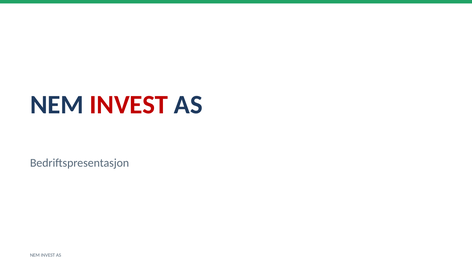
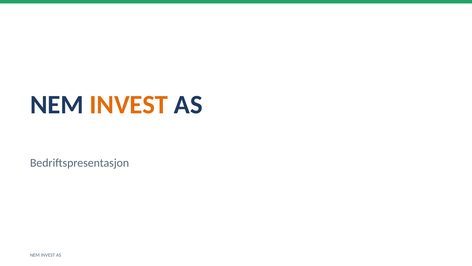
INVEST colour: red -> orange (129, 105)
